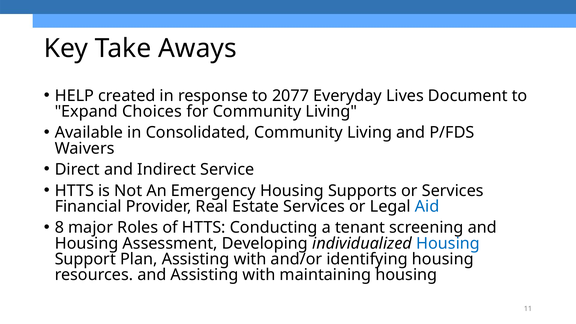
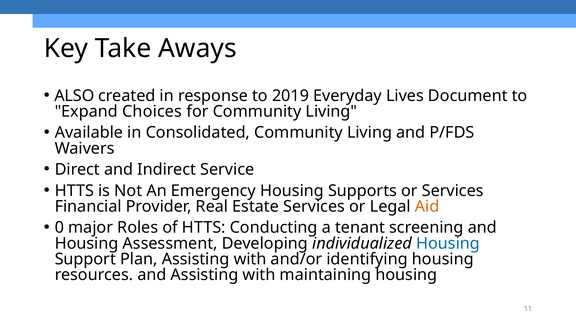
HELP: HELP -> ALSO (74, 96)
2077: 2077 -> 2019 (291, 96)
Aid colour: blue -> orange (427, 206)
8: 8 -> 0 (59, 228)
